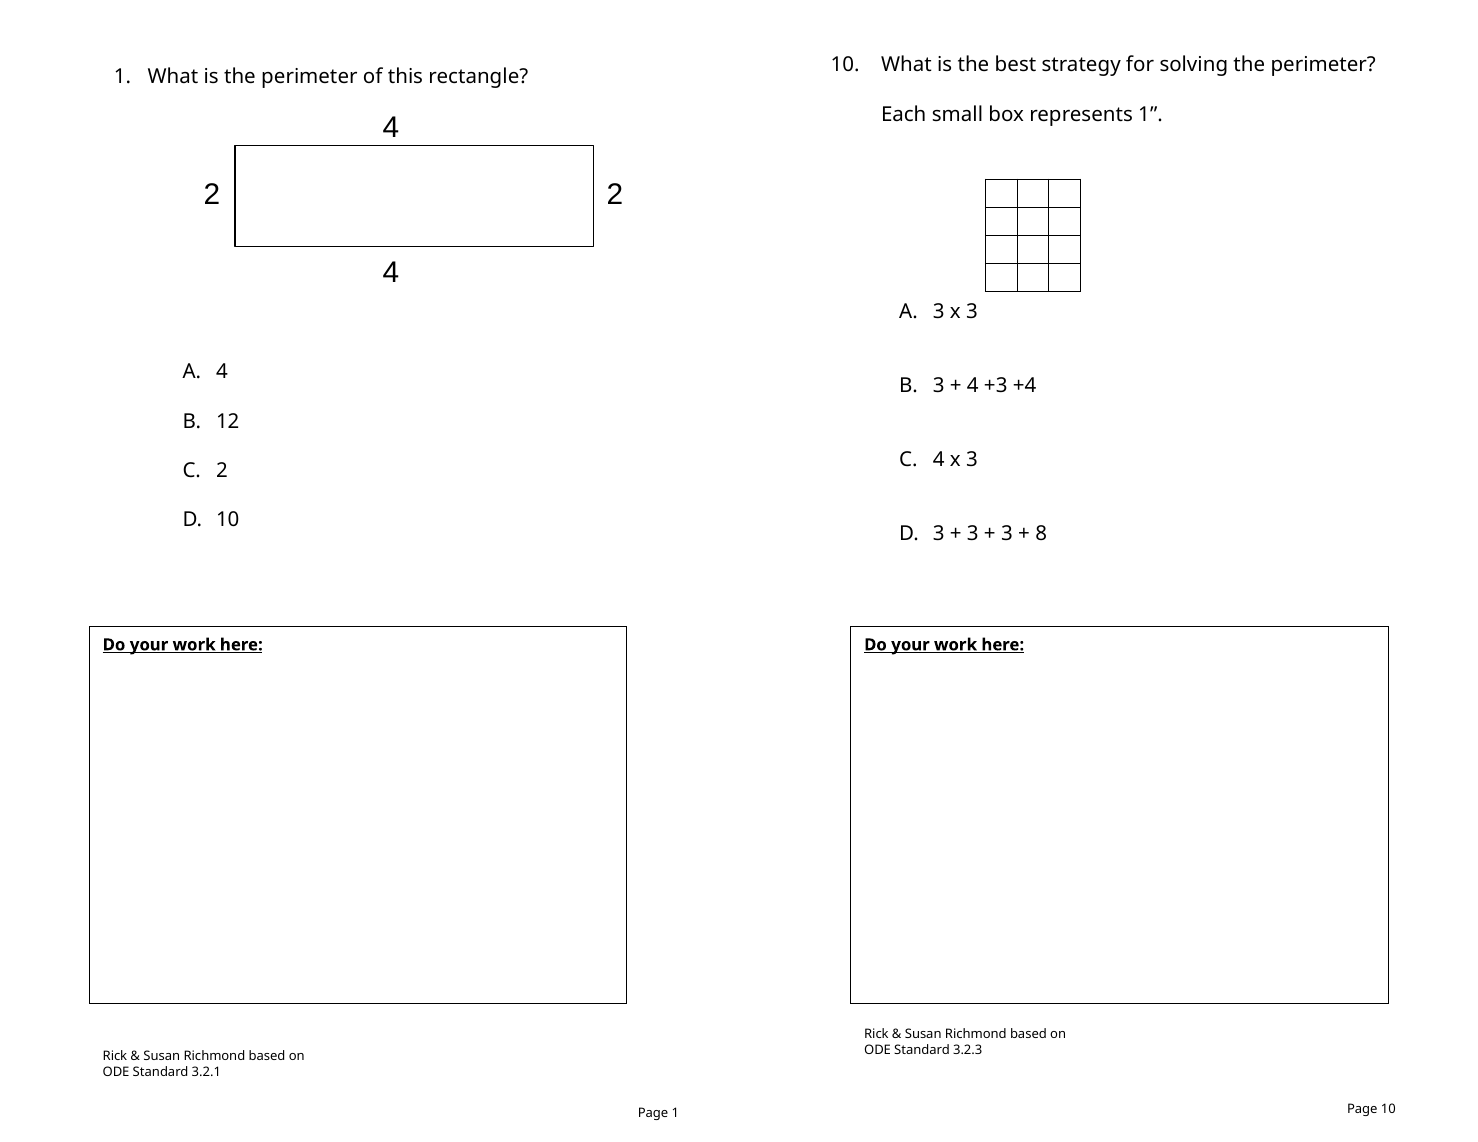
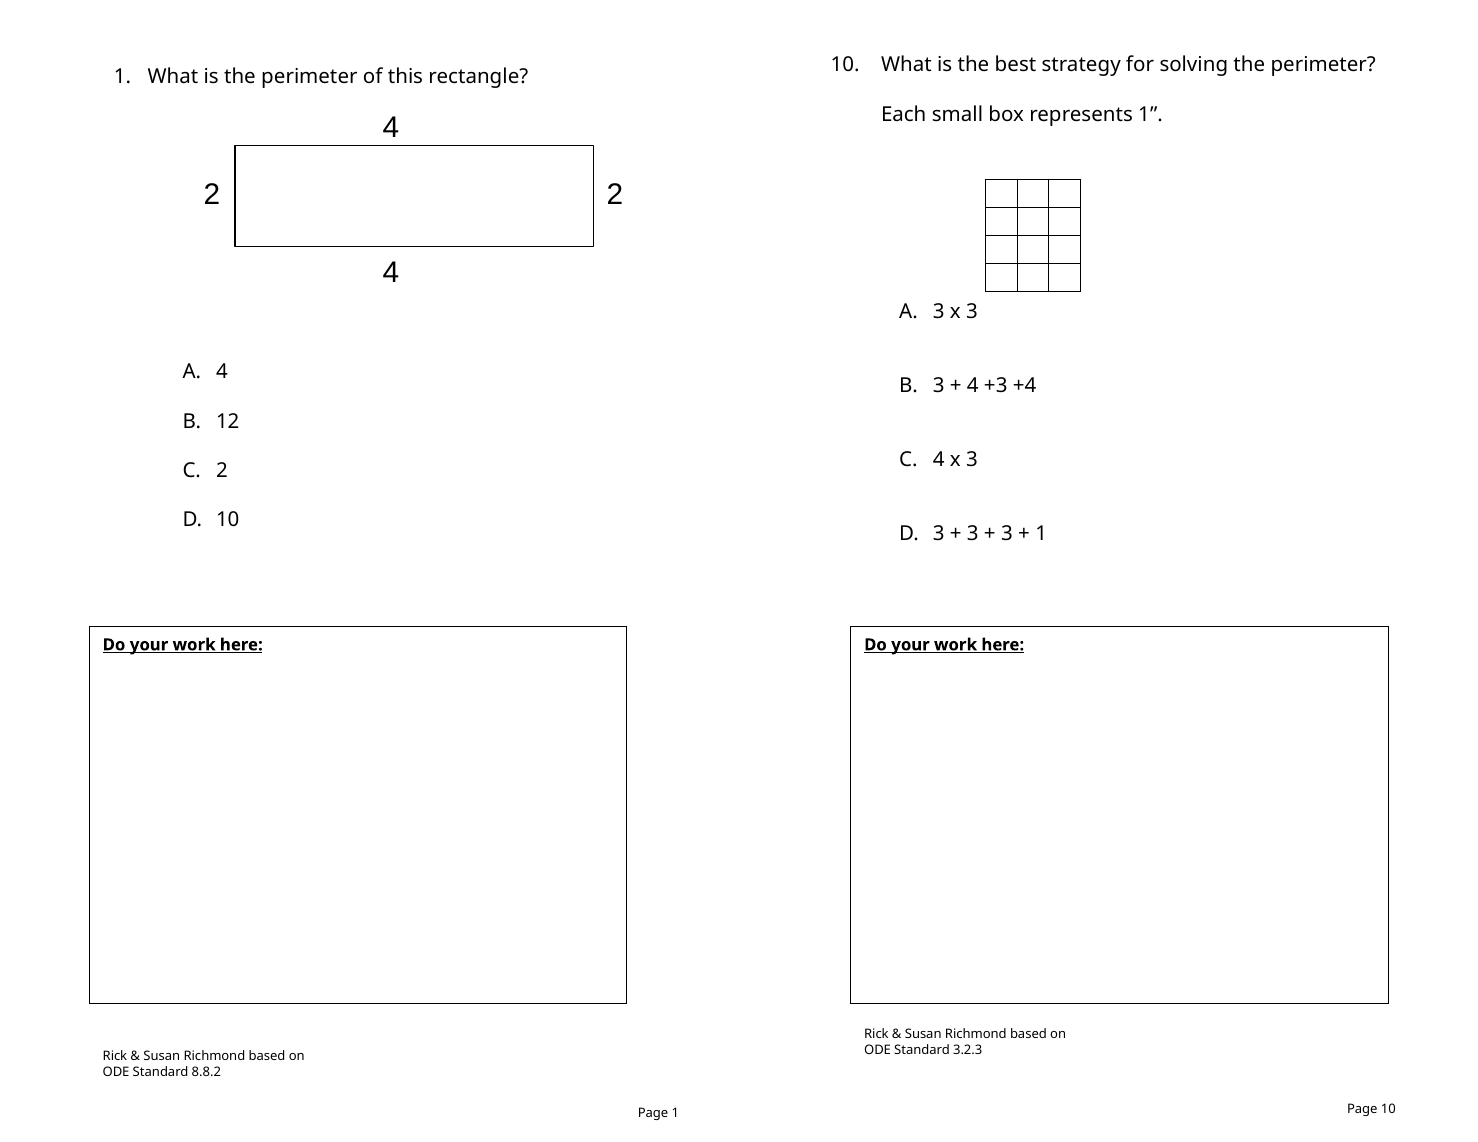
8: 8 -> 1 (1041, 533)
3.2.1: 3.2.1 -> 8.8.2 (206, 1072)
